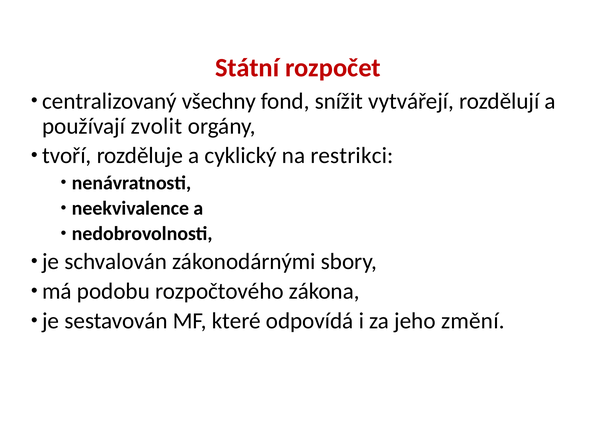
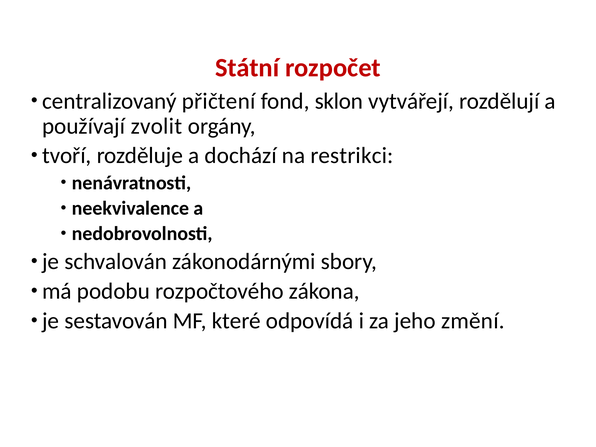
všechny: všechny -> přičtení (219, 101)
snížit: snížit -> sklon (339, 101)
cyklický: cyklický -> dochází (241, 156)
